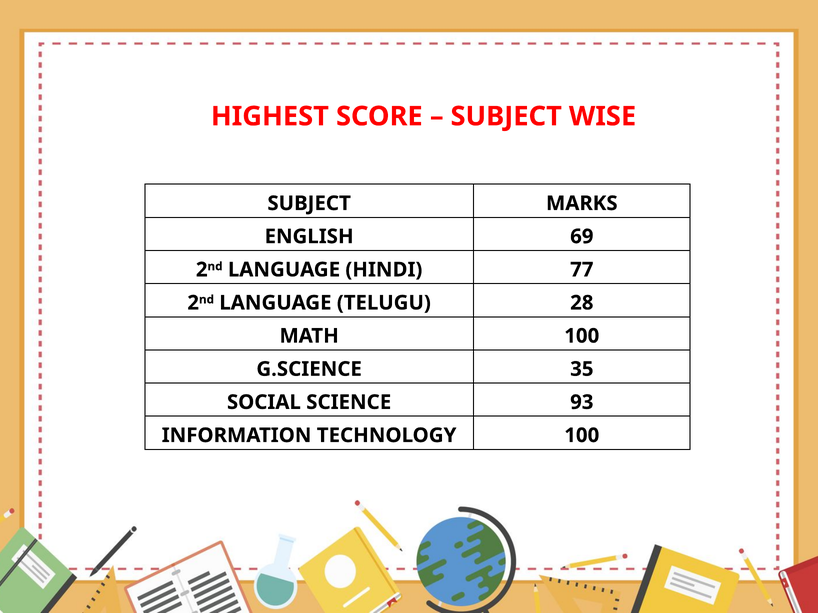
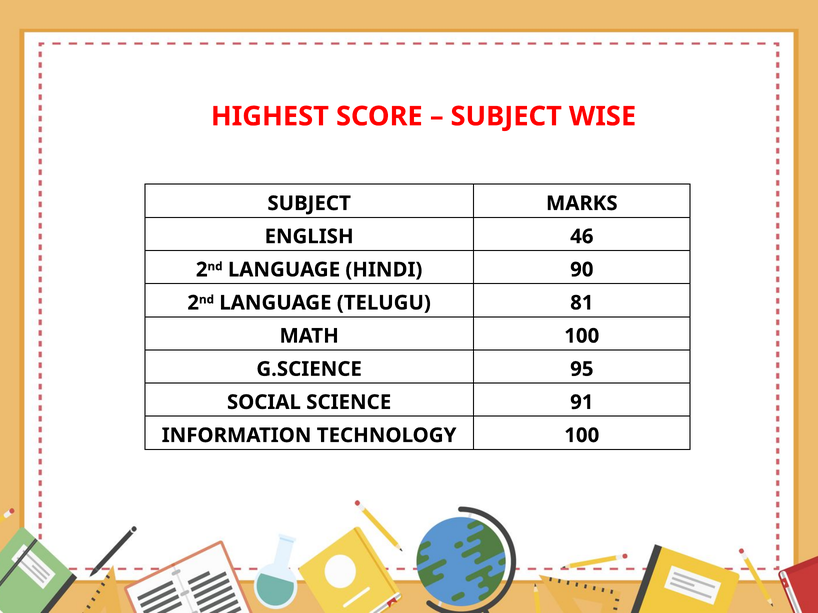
69: 69 -> 46 (582, 237)
77: 77 -> 90 (582, 270)
28: 28 -> 81 (582, 303)
35: 35 -> 95 (582, 369)
93: 93 -> 91 (582, 403)
